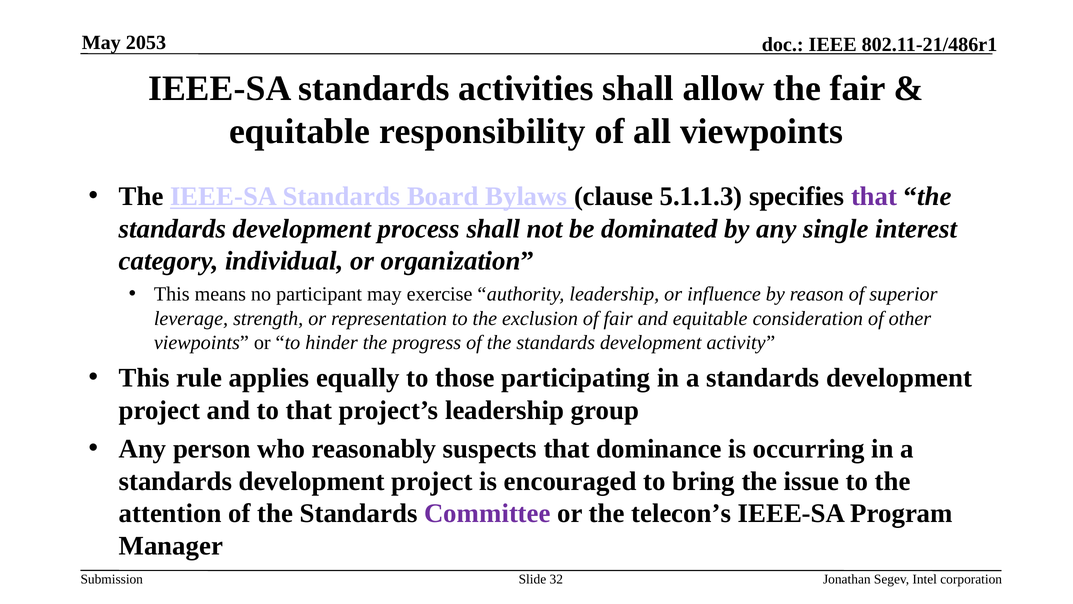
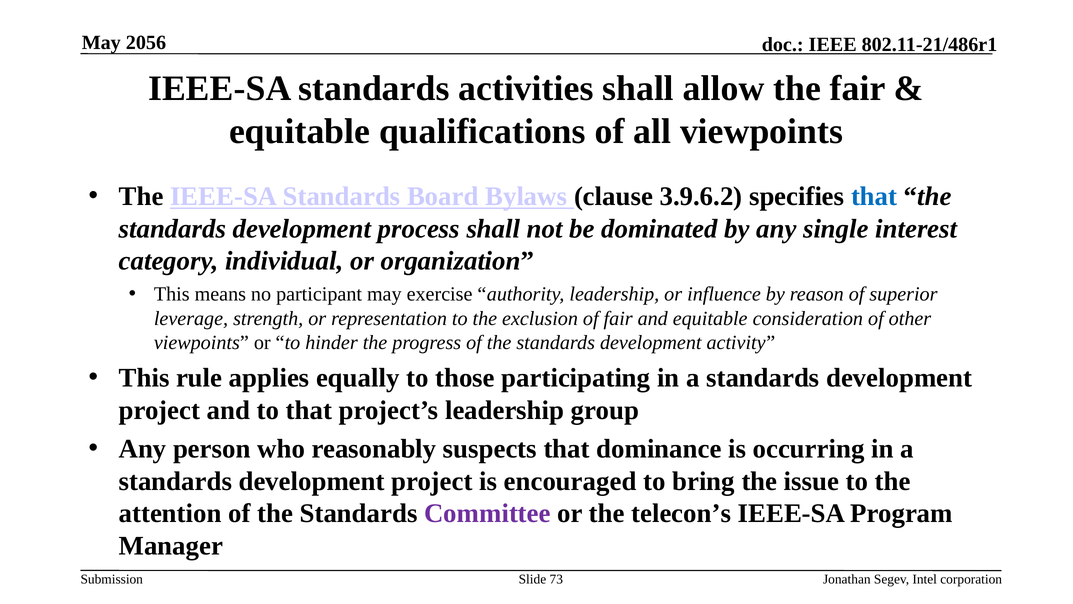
2053: 2053 -> 2056 (146, 43)
responsibility: responsibility -> qualifications (482, 131)
5.1.1.3: 5.1.1.3 -> 3.9.6.2 (701, 196)
that colour: purple -> blue (874, 196)
32: 32 -> 73 (556, 579)
